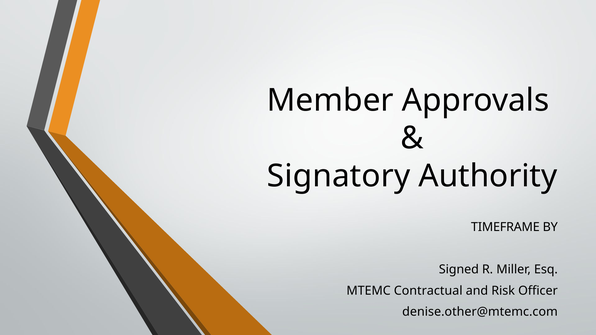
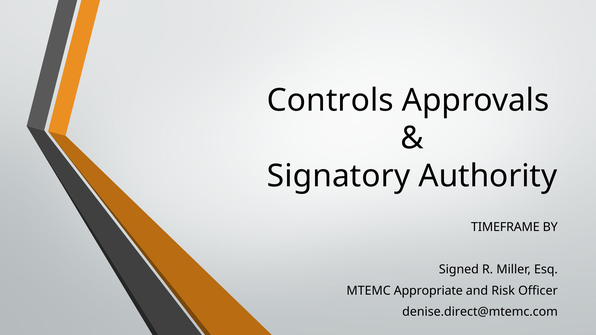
Member: Member -> Controls (330, 100)
Contractual: Contractual -> Appropriate (428, 291)
denise.other@mtemc.com: denise.other@mtemc.com -> denise.direct@mtemc.com (480, 312)
